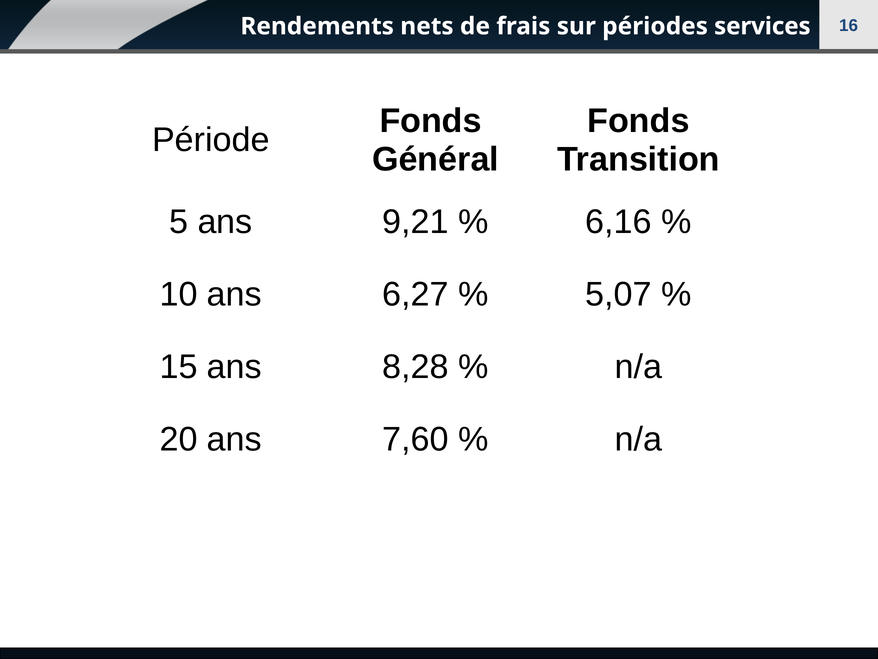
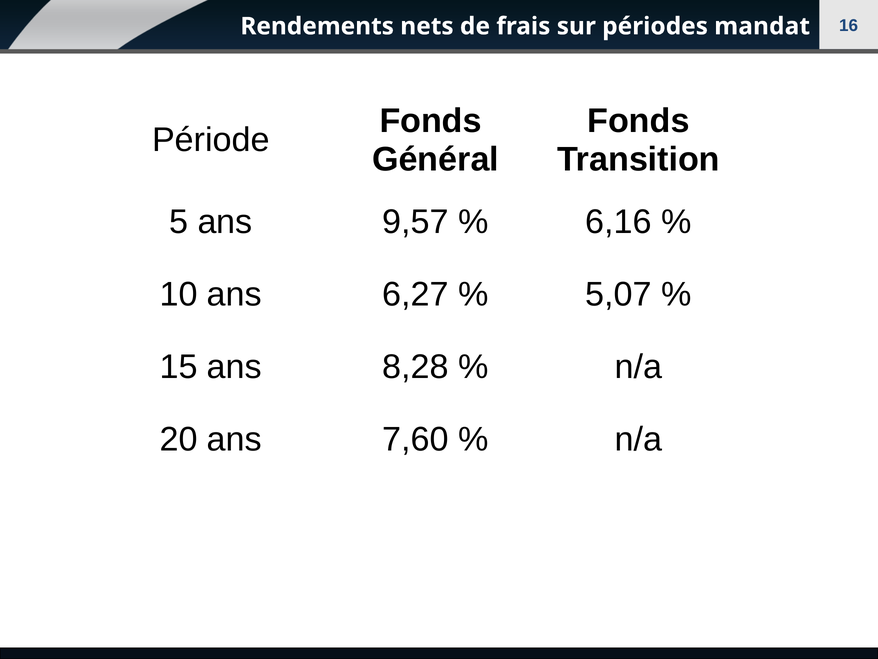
services: services -> mandat (762, 26)
9,21: 9,21 -> 9,57 (416, 222)
